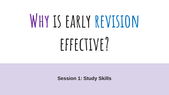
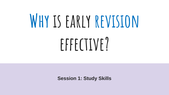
Why colour: purple -> blue (39, 22)
